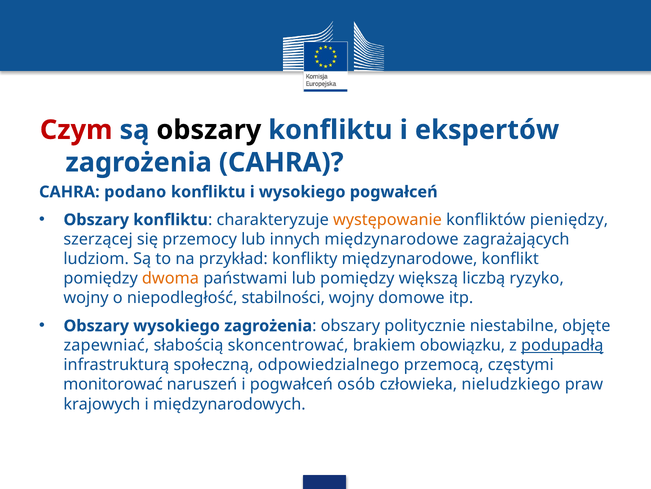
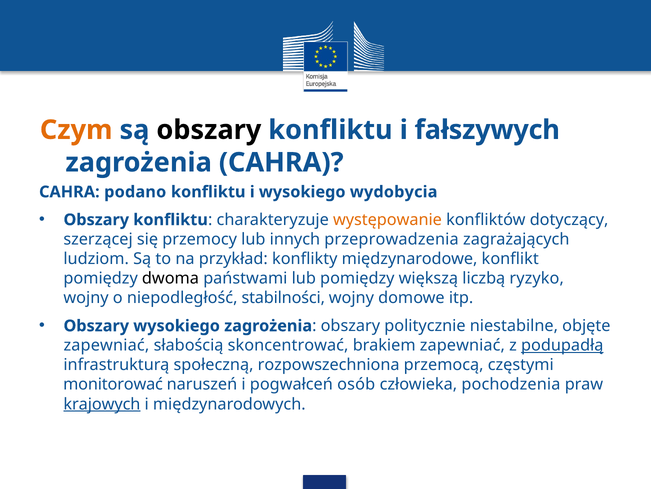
Czym colour: red -> orange (76, 130)
ekspertów: ekspertów -> fałszywych (487, 130)
wysokiego pogwałceń: pogwałceń -> wydobycia (394, 192)
pieniędzy: pieniędzy -> dotyczący (569, 219)
innych międzynarodowe: międzynarodowe -> przeprowadzenia (392, 239)
dwoma colour: orange -> black (170, 278)
brakiem obowiązku: obowiązku -> zapewniać (462, 345)
odpowiedzialnego: odpowiedzialnego -> rozpowszechniona (329, 364)
nieludzkiego: nieludzkiego -> pochodzenia (511, 384)
krajowych underline: none -> present (102, 404)
